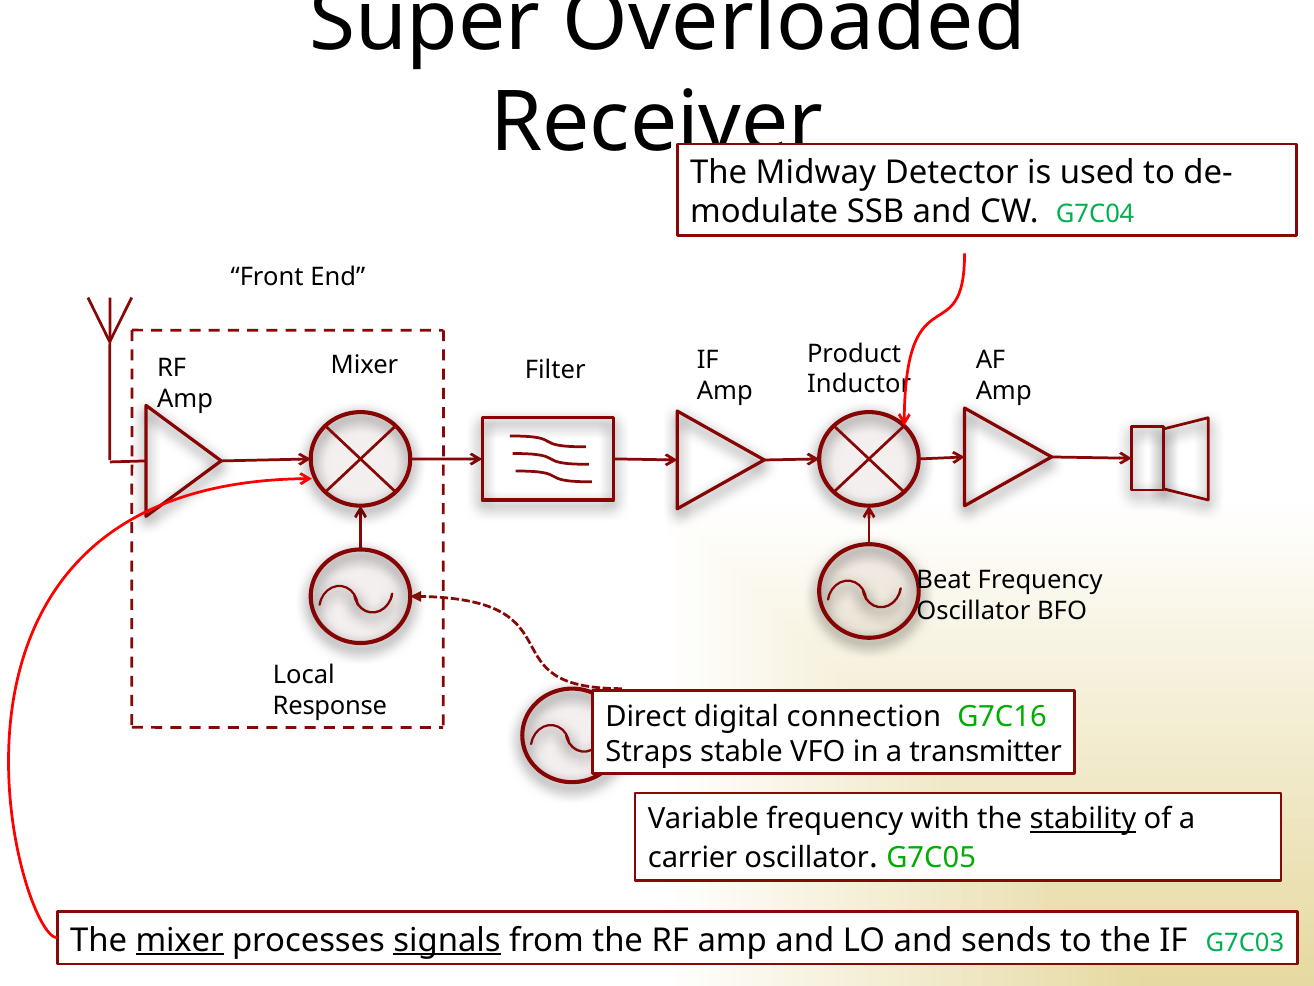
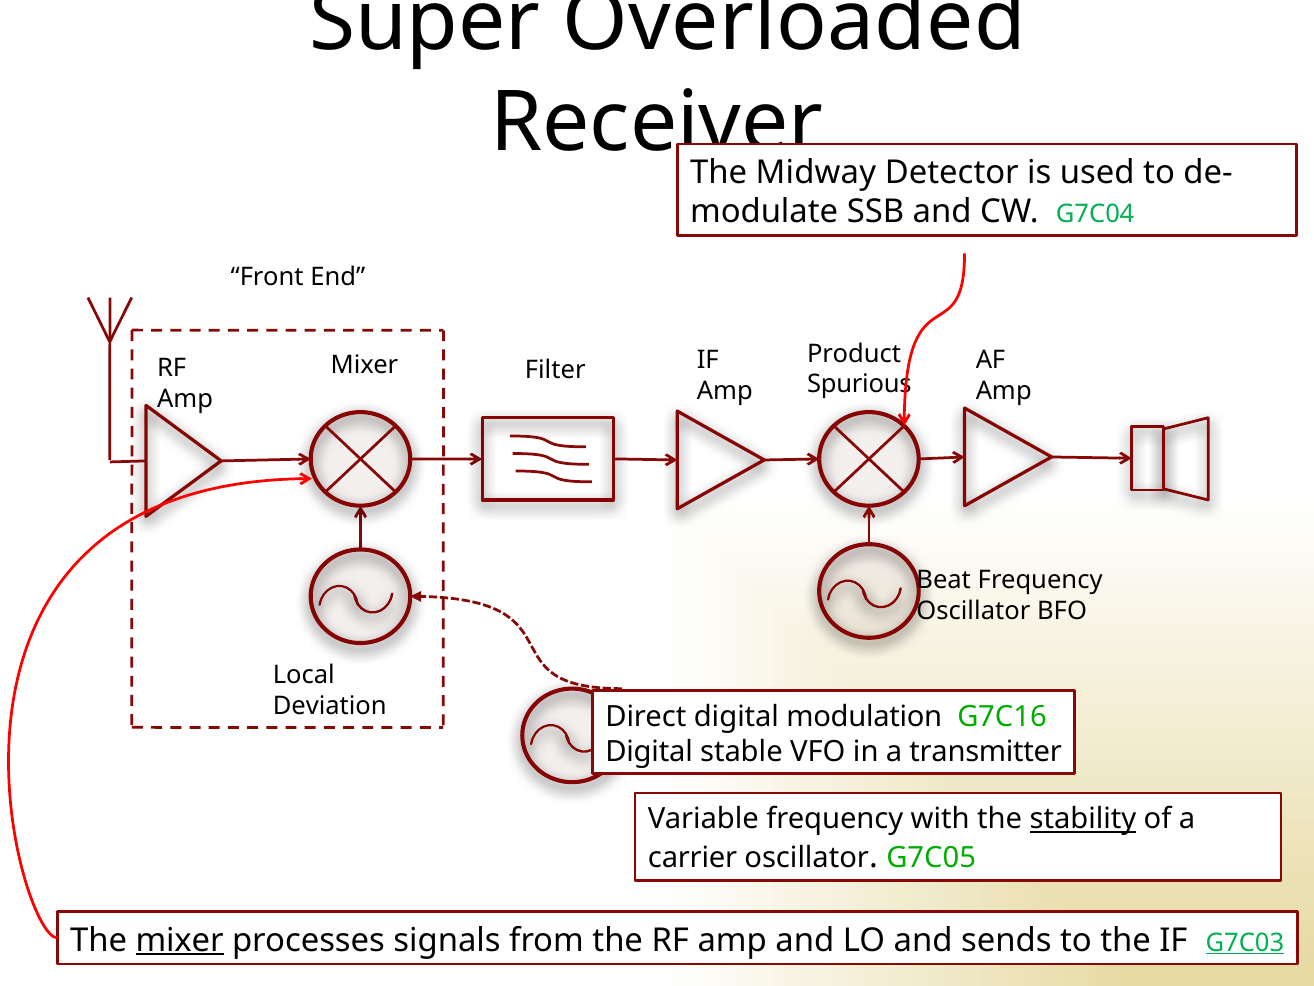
Inductor: Inductor -> Spurious (859, 384)
Response: Response -> Deviation (330, 706)
connection: connection -> modulation (864, 716)
Straps: Straps -> Digital (649, 751)
signals underline: present -> none (447, 940)
G7C03 underline: none -> present (1245, 942)
